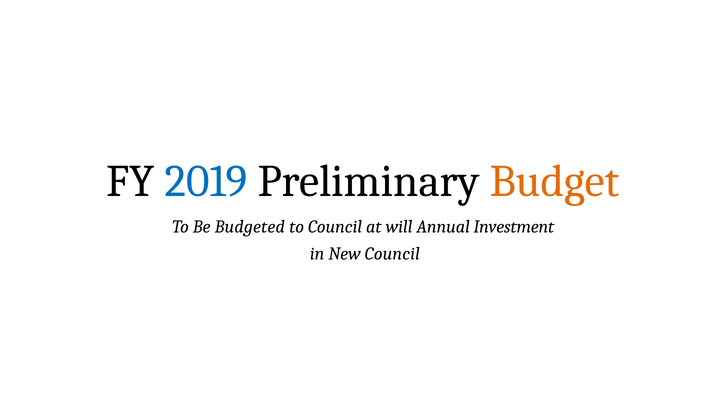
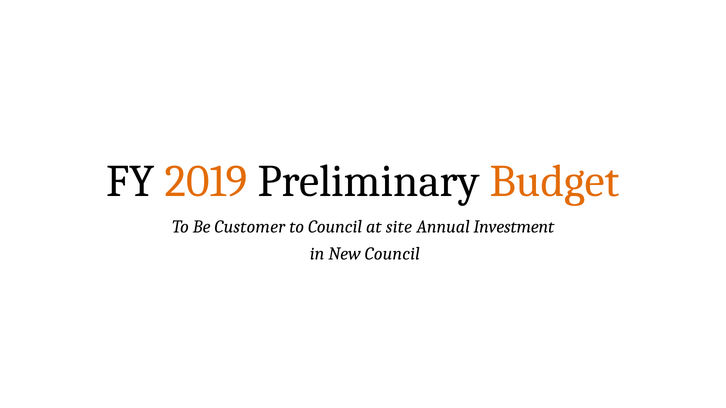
2019 colour: blue -> orange (206, 181)
Budgeted: Budgeted -> Customer (250, 227)
will: will -> site (399, 227)
